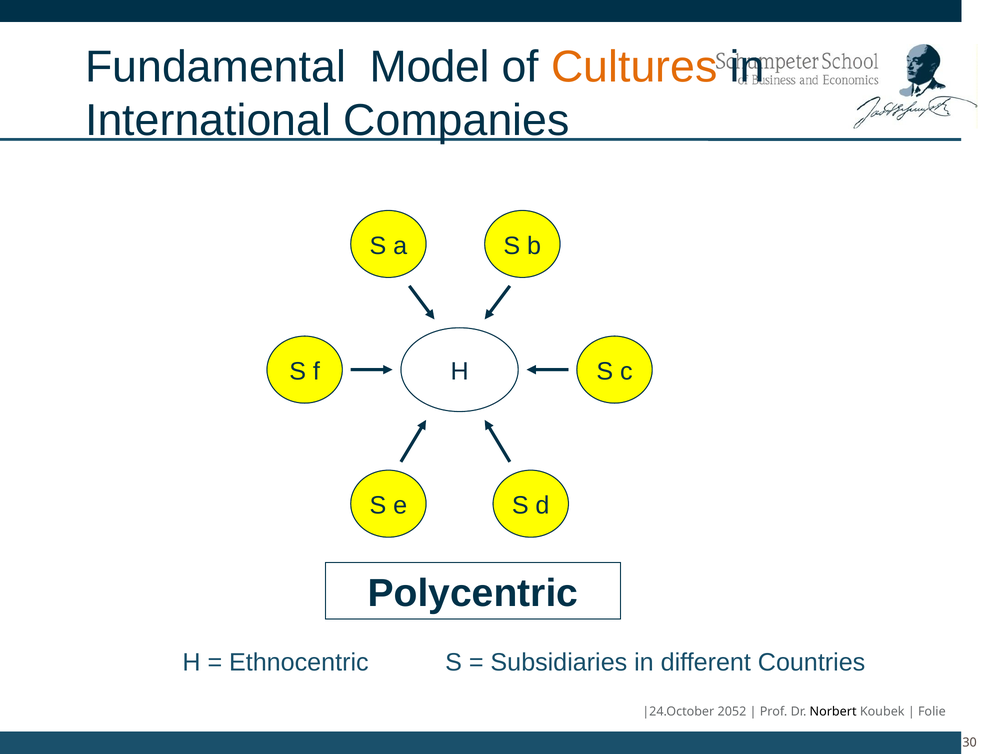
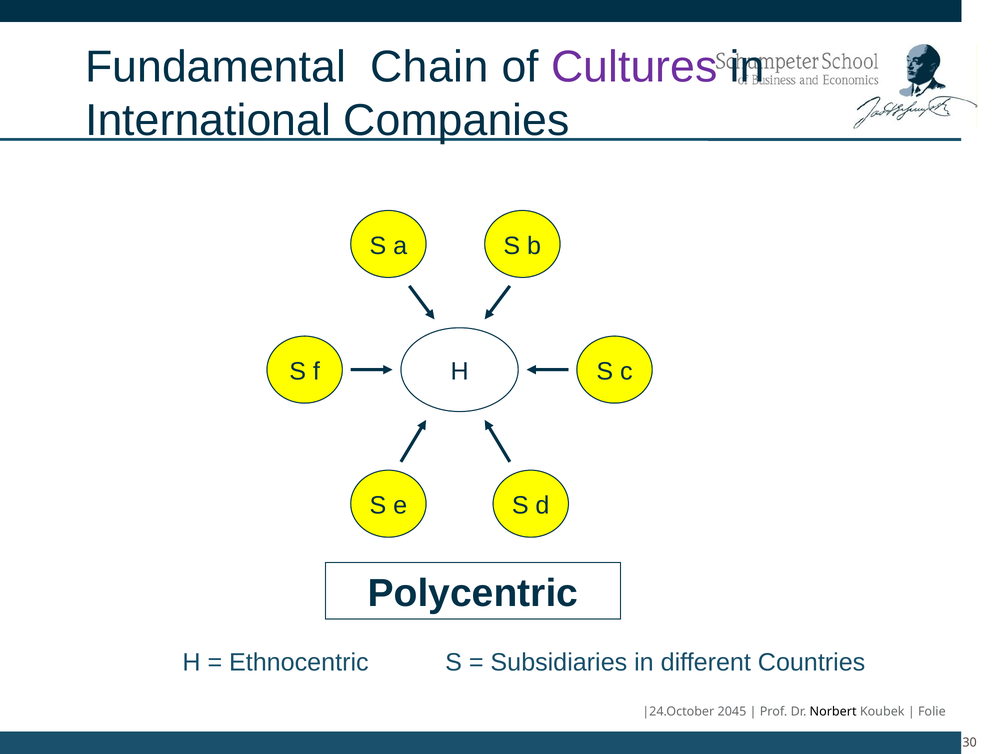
Model: Model -> Chain (429, 67)
Cultures colour: orange -> purple (634, 67)
2052: 2052 -> 2045 (732, 711)
